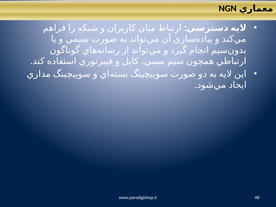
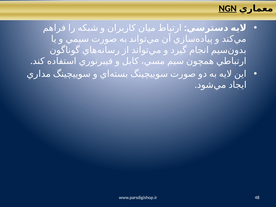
NGN underline: none -> present (228, 8)
